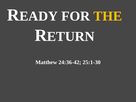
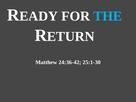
THE colour: yellow -> light blue (108, 16)
